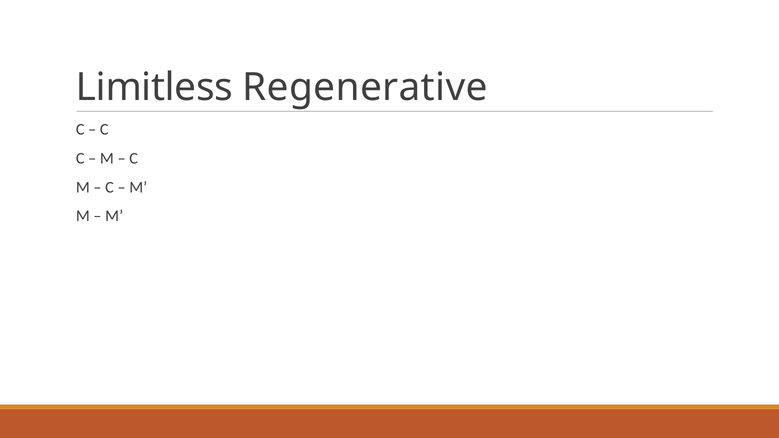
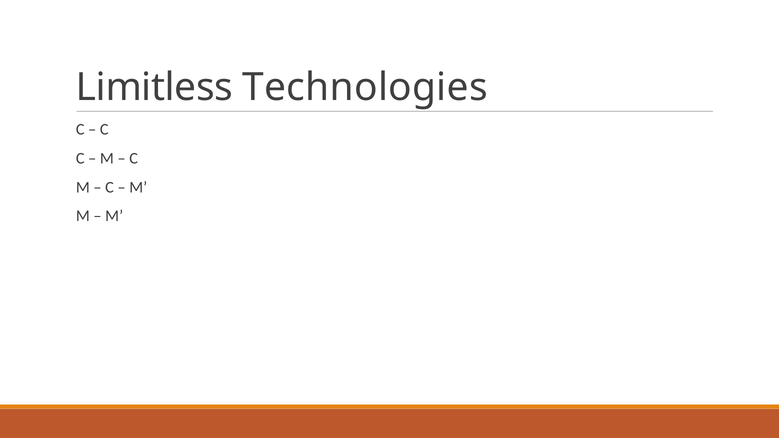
Regenerative: Regenerative -> Technologies (365, 87)
